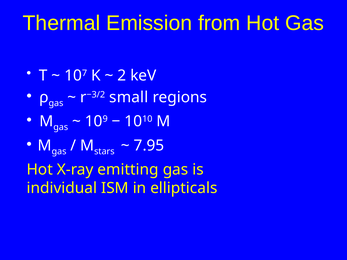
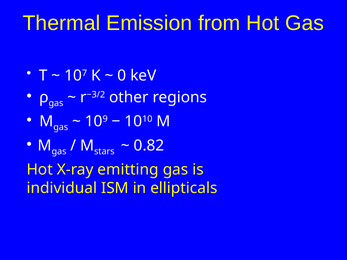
2: 2 -> 0 (122, 76)
small: small -> other (129, 97)
7.95: 7.95 -> 0.82 (149, 146)
